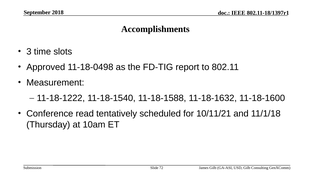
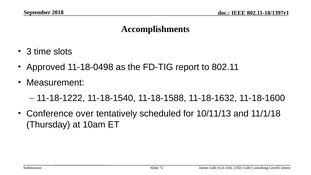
read: read -> over (85, 114)
10/11/21: 10/11/21 -> 10/11/13 (214, 114)
